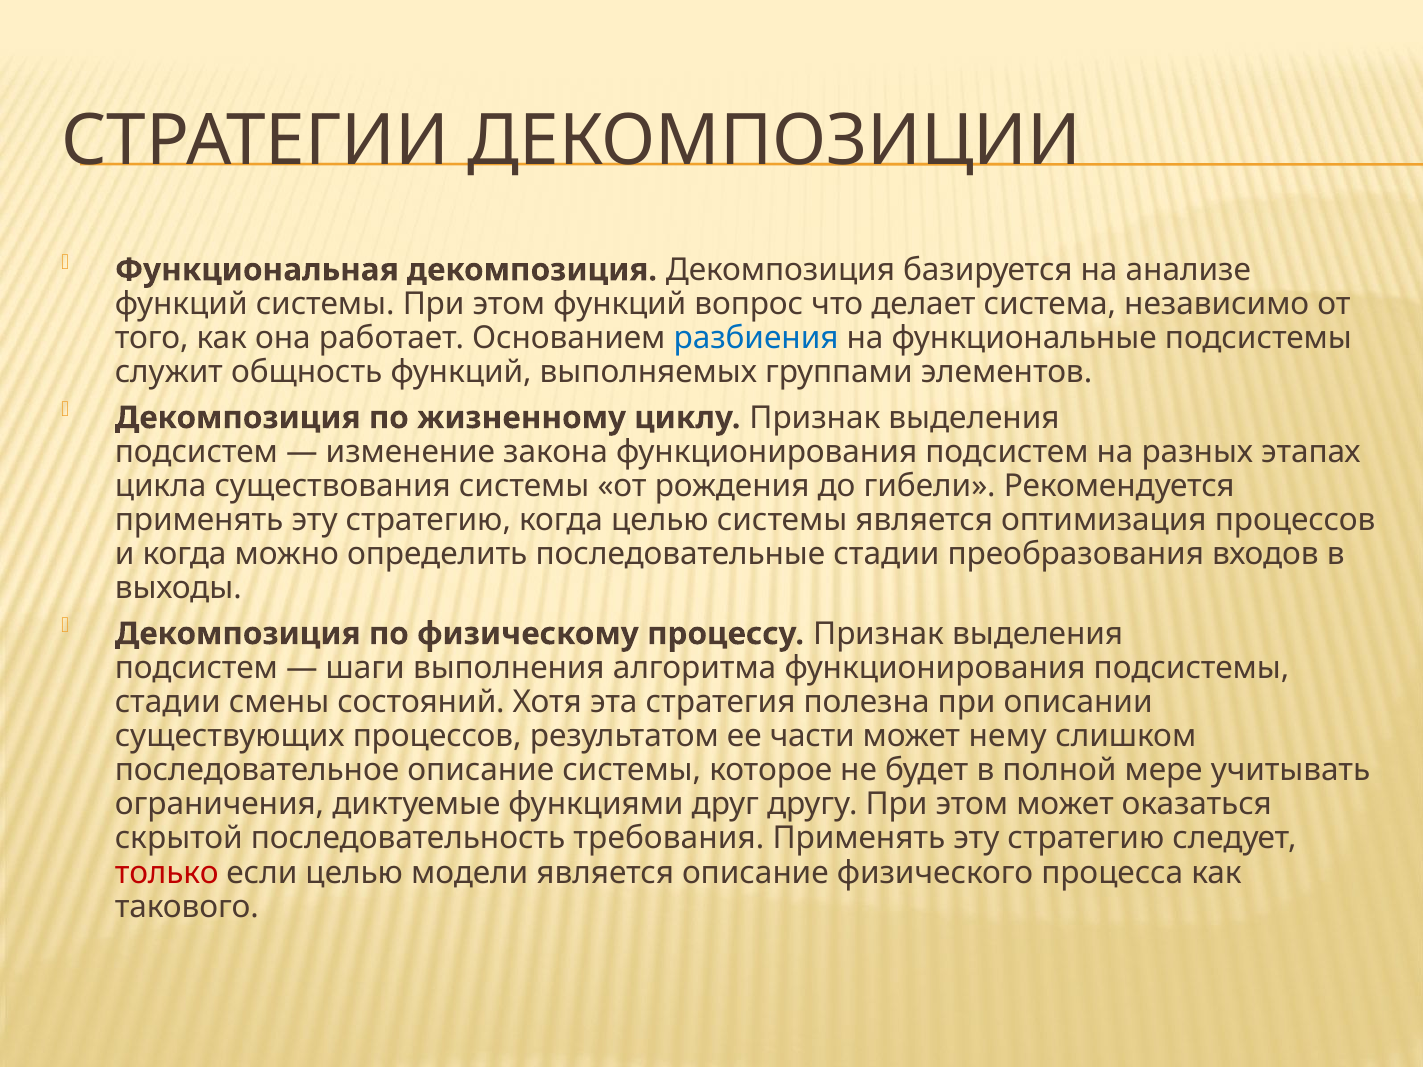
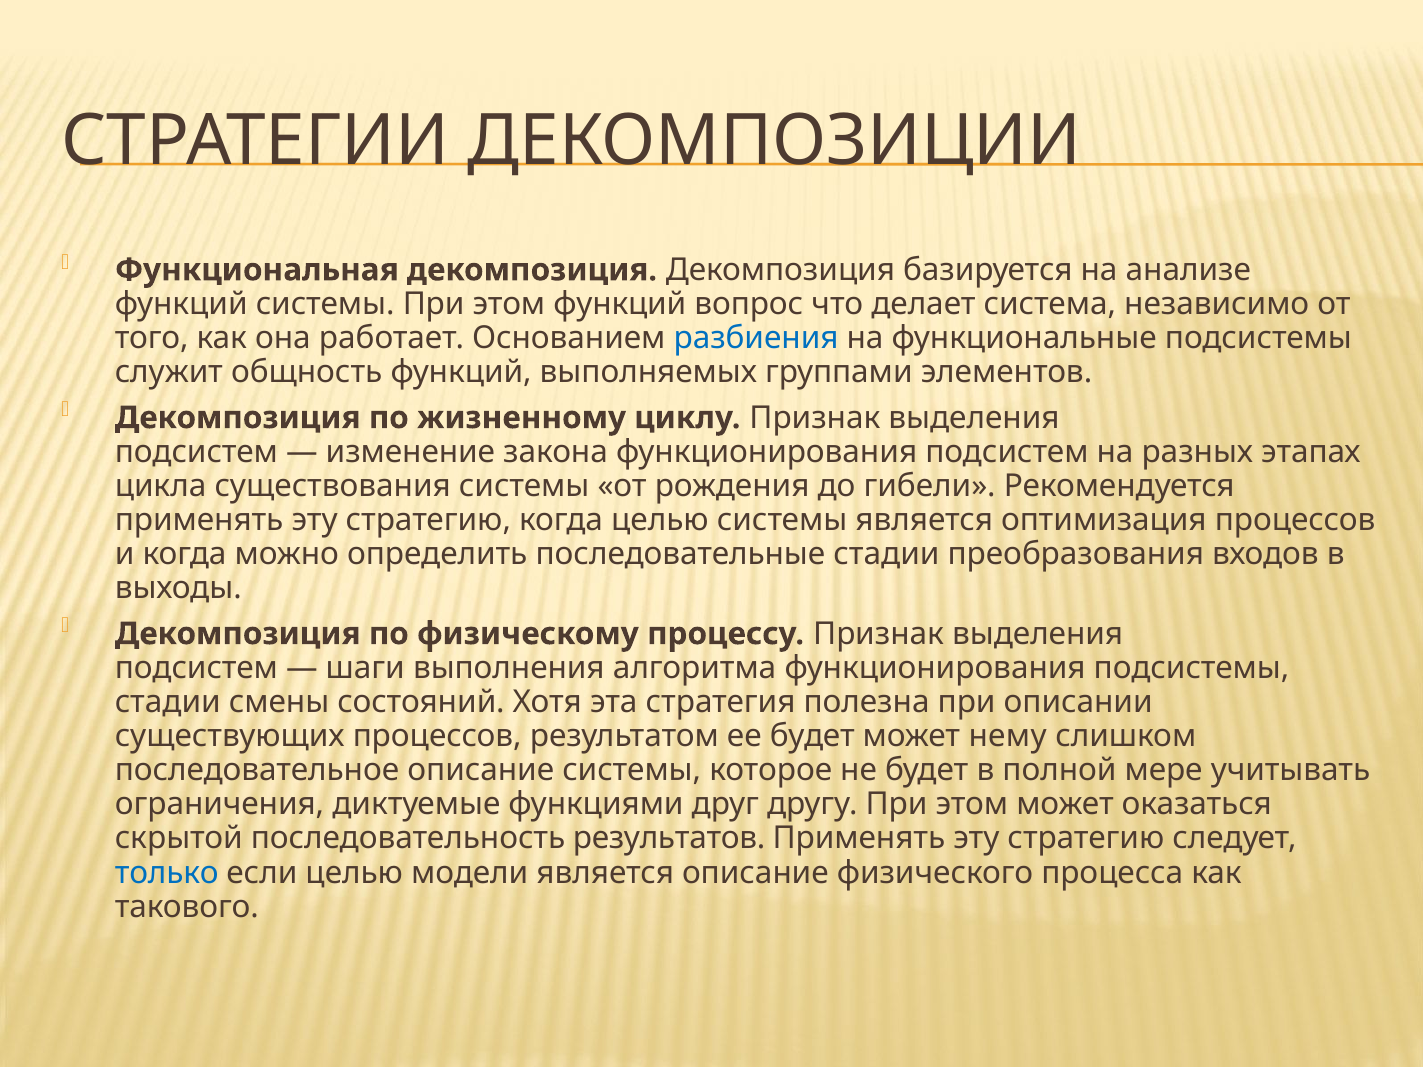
ее части: части -> будет (812, 736)
требования: требования -> результатов (669, 839)
только colour: red -> blue (167, 873)
